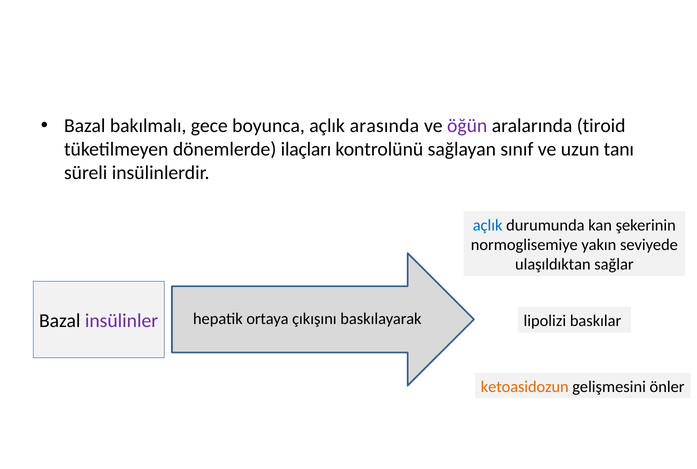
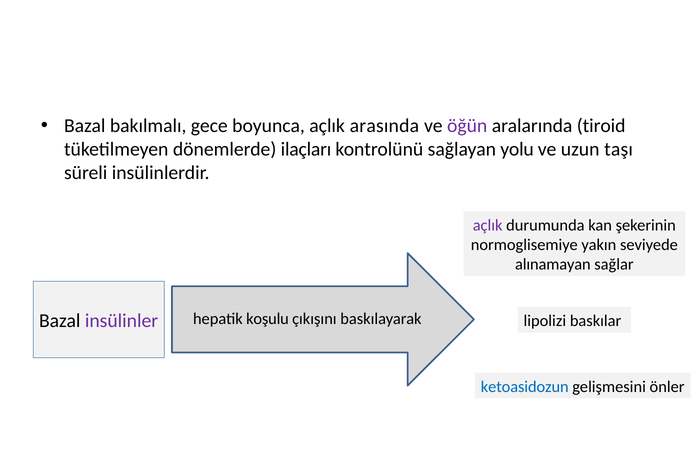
sınıf: sınıf -> yolu (517, 149)
tanı: tanı -> taşı (619, 149)
açlık colour: blue -> purple (488, 225)
ulaşıldıktan: ulaşıldıktan -> alınamayan (553, 265)
ortaya: ortaya -> koşulu (268, 319)
ketoasidozun colour: orange -> blue (525, 387)
